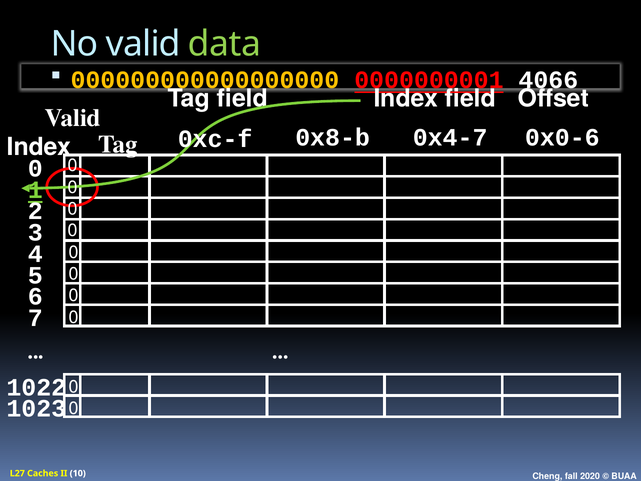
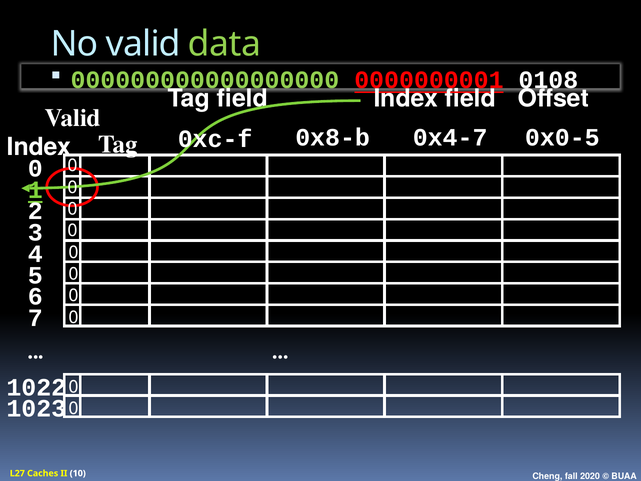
000000000000000000 colour: yellow -> light green (205, 80)
4066: 4066 -> 0108 (548, 80)
0x0-6: 0x0-6 -> 0x0-5 (562, 137)
